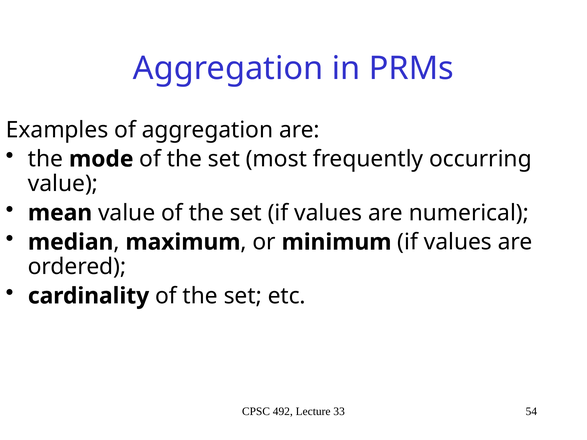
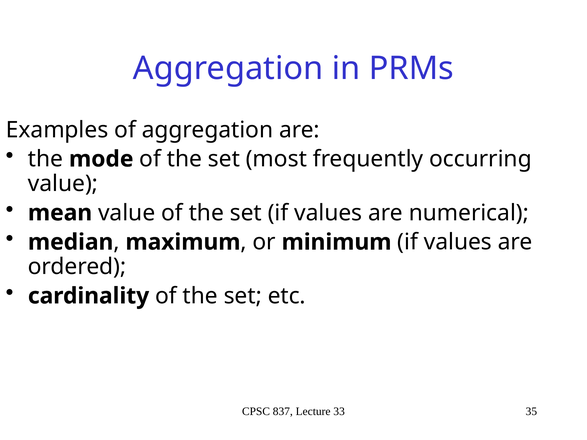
492: 492 -> 837 (283, 412)
54: 54 -> 35 (531, 412)
